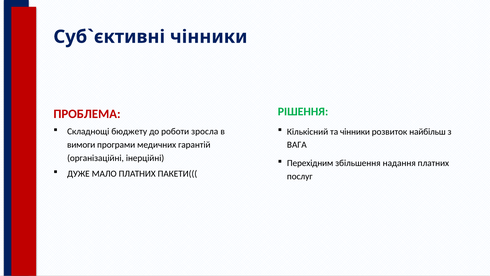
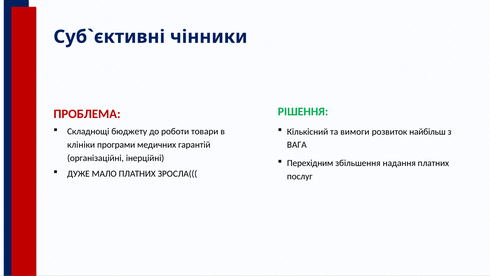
та чінники: чінники -> вимоги (355, 131)
зросла: зросла -> товари (205, 131)
вимоги: вимоги -> клініки (81, 145)
ПАКЕТИ(((: ПАКЕТИ((( -> ЗРОСЛА((( (177, 174)
